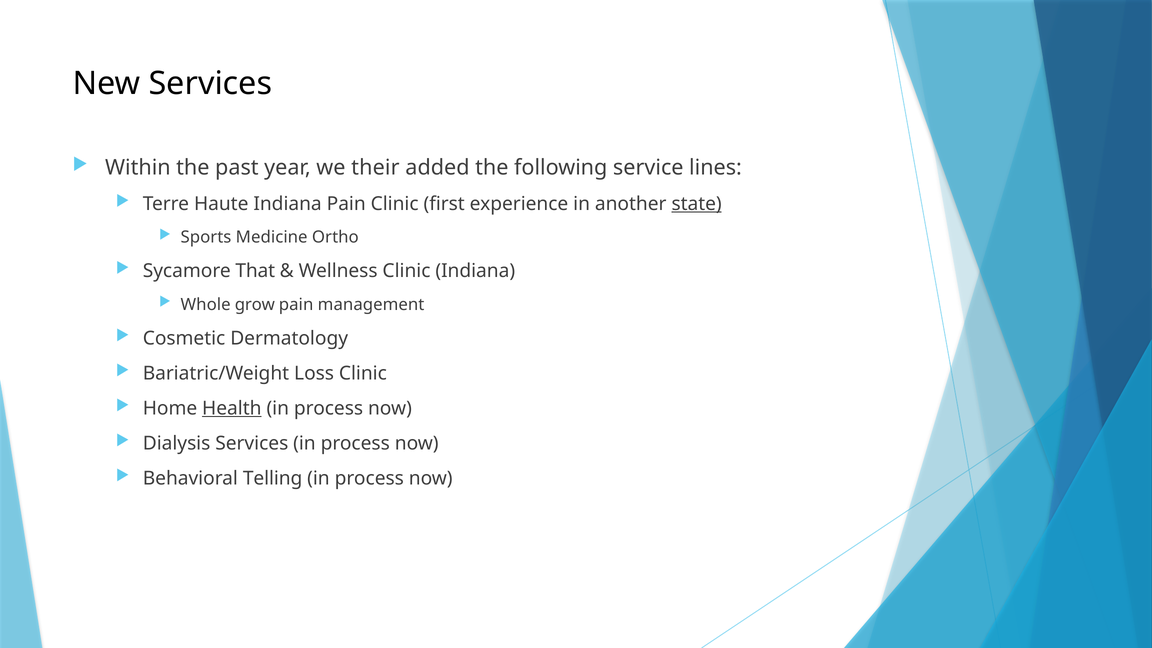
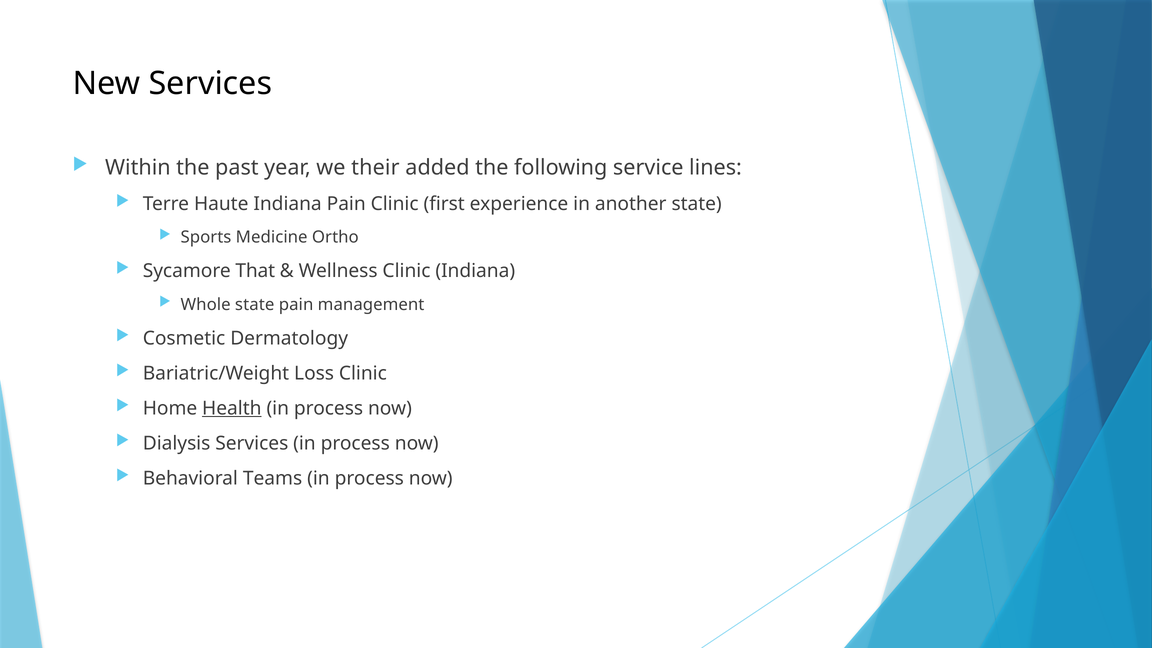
state underline: present -> none (697, 204)
Whole grow: grow -> state (255, 305)
Telling: Telling -> Teams (273, 478)
